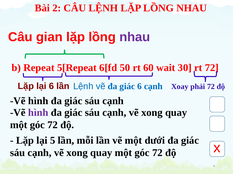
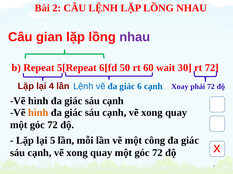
lại 6: 6 -> 4 (51, 86)
hình colour: purple -> orange (38, 113)
dưới: dưới -> công (155, 141)
